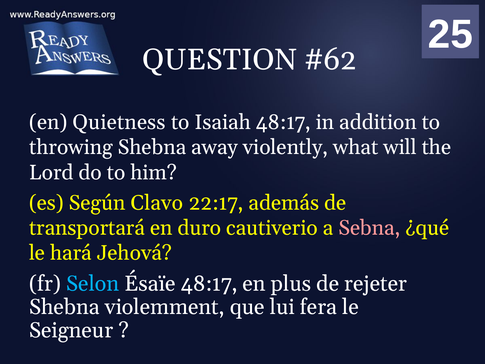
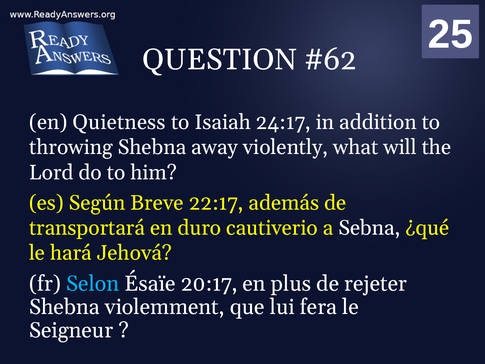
Isaiah 48:17: 48:17 -> 24:17 (283, 122)
Clavo: Clavo -> Breve (157, 203)
Sebna colour: pink -> white (369, 228)
Ésaïe 48:17: 48:17 -> 20:17 (209, 284)
